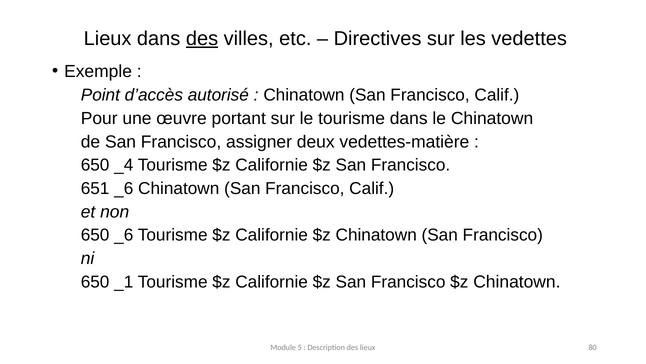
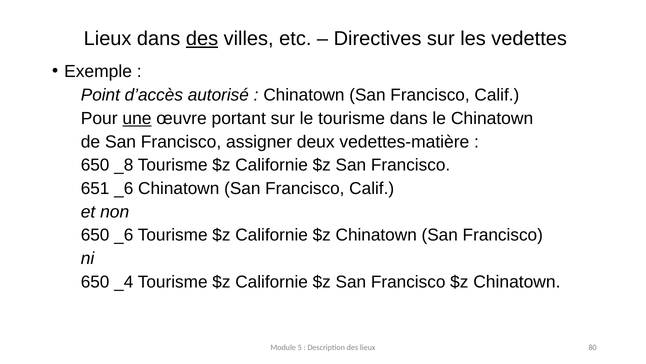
une underline: none -> present (137, 118)
_4: _4 -> _8 (124, 165)
_1: _1 -> _4 (124, 282)
